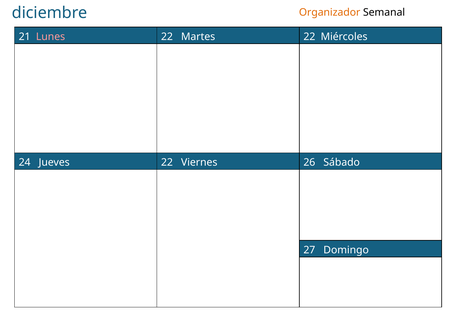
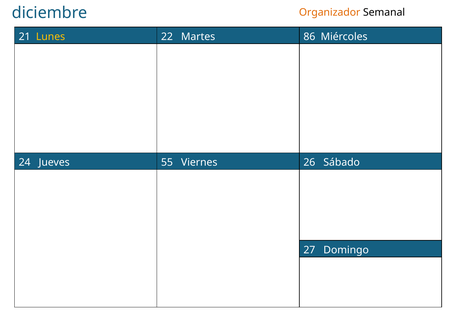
Lunes colour: pink -> yellow (51, 37)
Martes 22: 22 -> 86 (309, 37)
Jueves 22: 22 -> 55 (167, 163)
